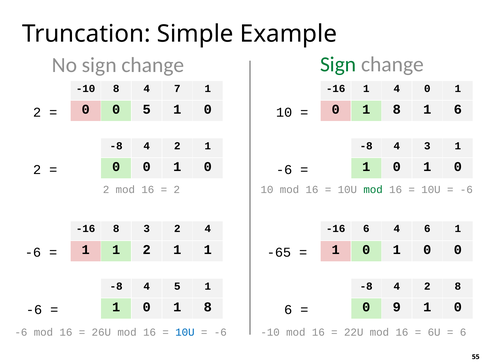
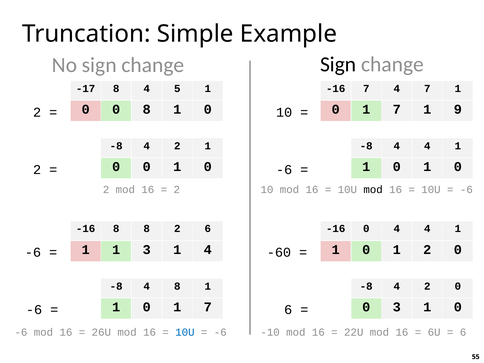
Sign colour: green -> black (338, 64)
-10: -10 -> -17 (86, 88)
7: 7 -> 5 (177, 88)
-16 1: 1 -> 7 (366, 88)
4 0: 0 -> 7 (427, 88)
0 5: 5 -> 8 (147, 109)
8: 8 -> 7 (397, 109)
1 6: 6 -> 9 (458, 109)
-8 4 3: 3 -> 4 (427, 146)
mod colour: green -> black (373, 190)
8 3: 3 -> 8 (147, 229)
2 4: 4 -> 6 (208, 229)
-16 6: 6 -> 0 (366, 229)
6: 6 -> 4 (427, 229)
1 2: 2 -> 3 (147, 250)
1: 1 -> 4 (208, 250)
0: 0 -> 2 (427, 250)
-65: -65 -> -60 (279, 252)
4 5: 5 -> 8 (177, 286)
4 2 8: 8 -> 0 (458, 286)
8: 8 -> 7 (208, 307)
0 9: 9 -> 3 (397, 307)
